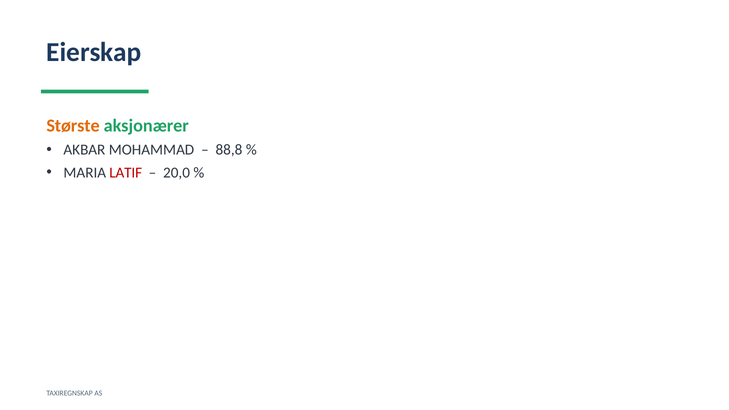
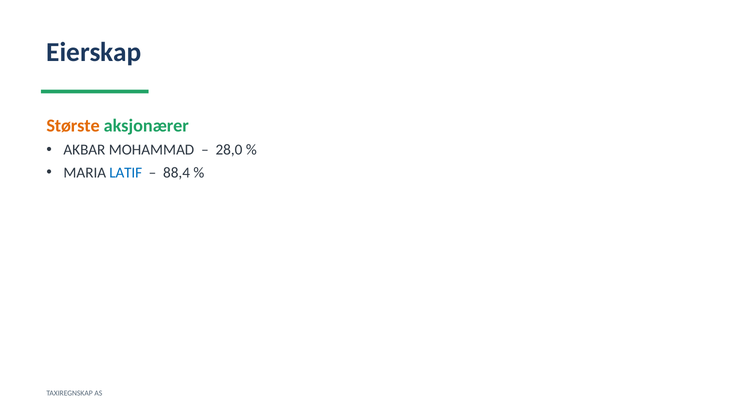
88,8: 88,8 -> 28,0 (229, 150)
LATIF colour: red -> blue (126, 173)
20,0: 20,0 -> 88,4 (177, 173)
